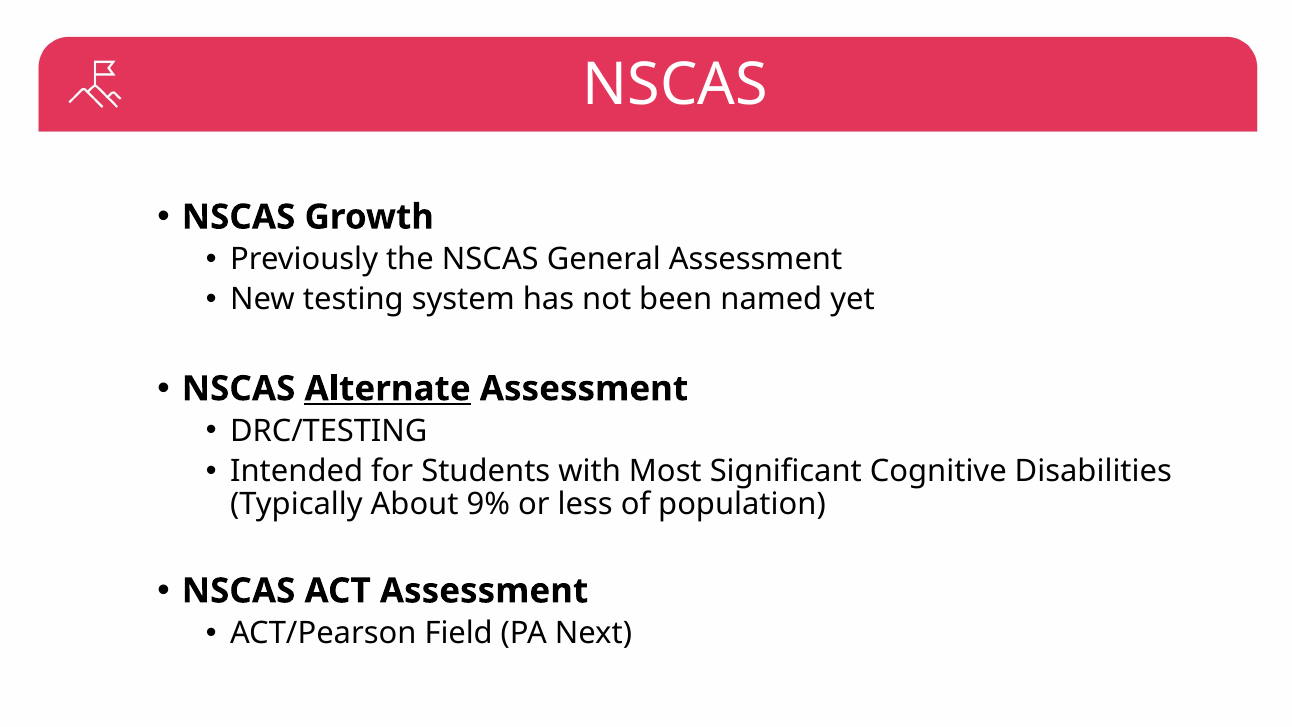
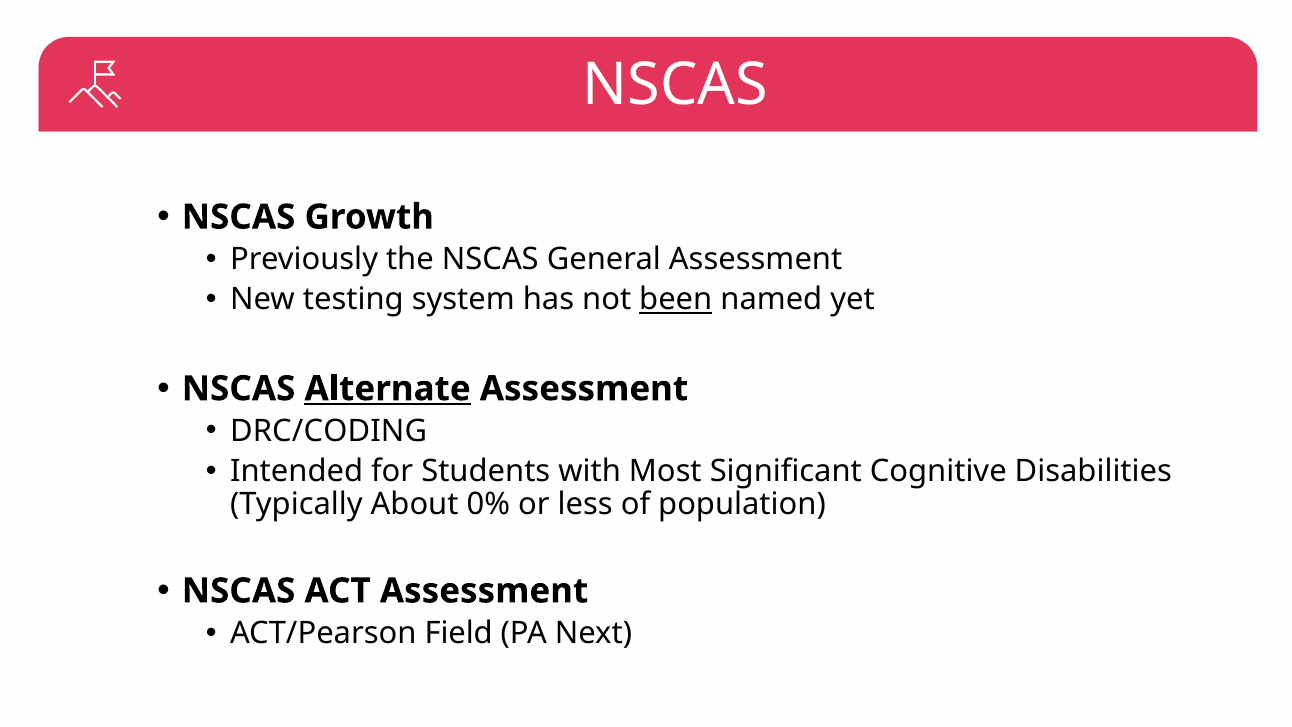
been underline: none -> present (676, 299)
DRC/TESTING: DRC/TESTING -> DRC/CODING (329, 431)
9%: 9% -> 0% (488, 504)
